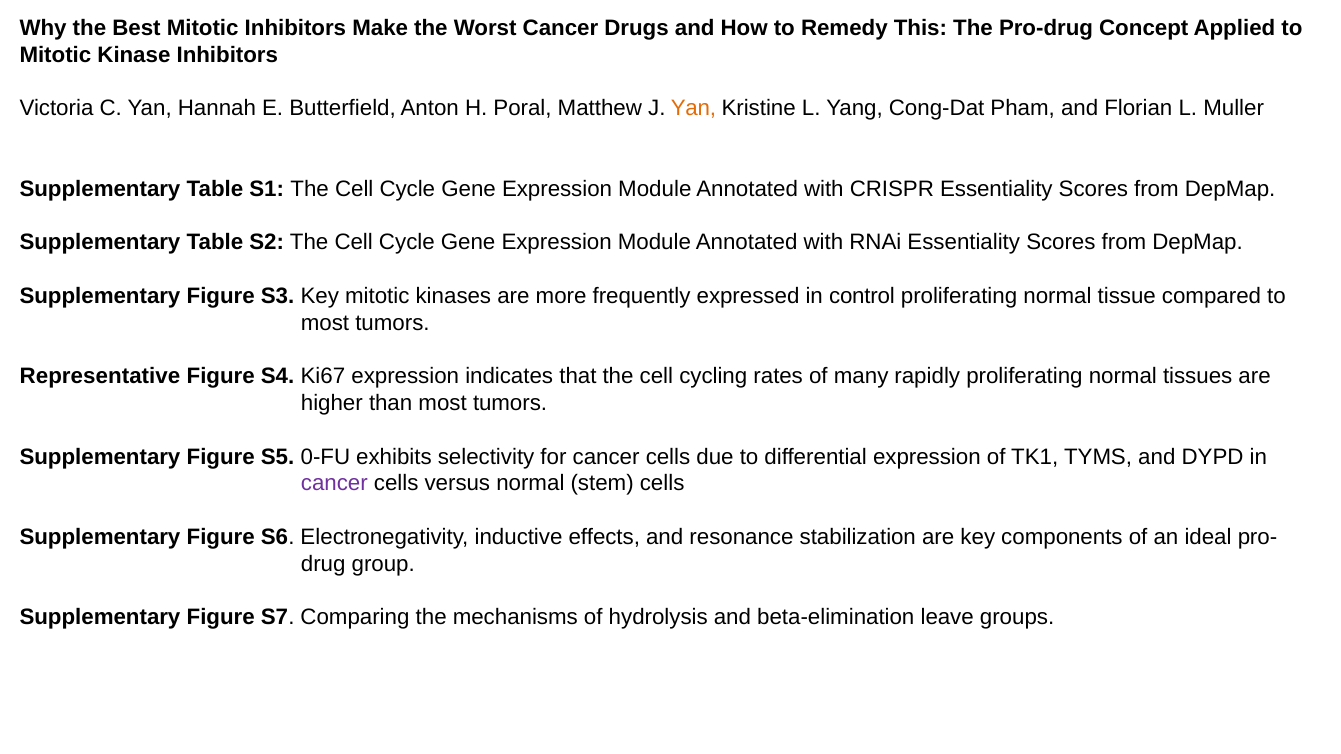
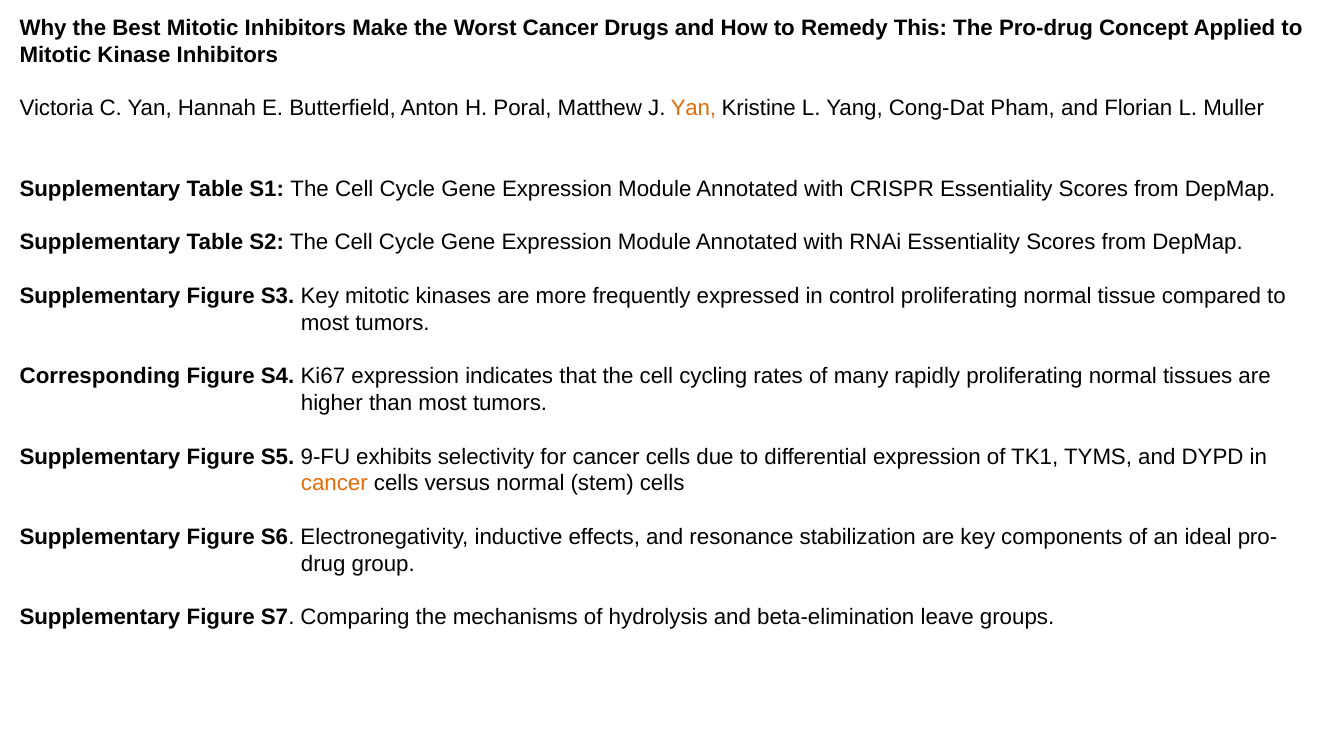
Representative: Representative -> Corresponding (100, 377)
0-FU: 0-FU -> 9-FU (325, 457)
cancer colour: purple -> orange (334, 484)
